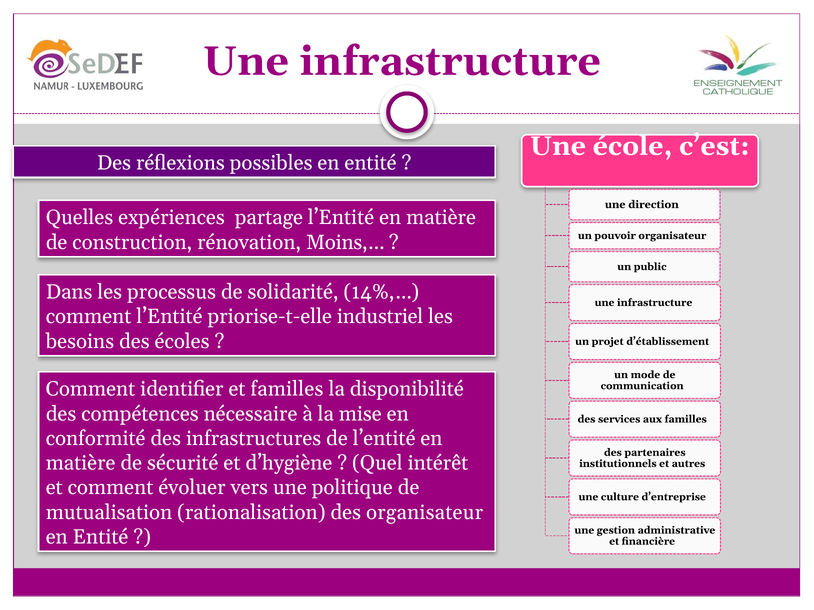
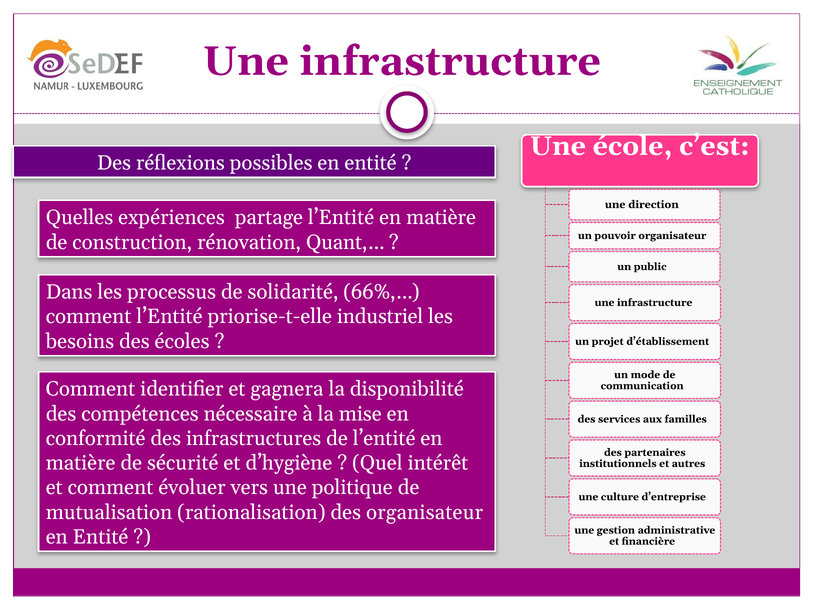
Moins,…: Moins,… -> Quant,… (345, 242)
14%,…: 14%,… -> 66%,… (381, 292)
et familles: familles -> gagnera (287, 390)
